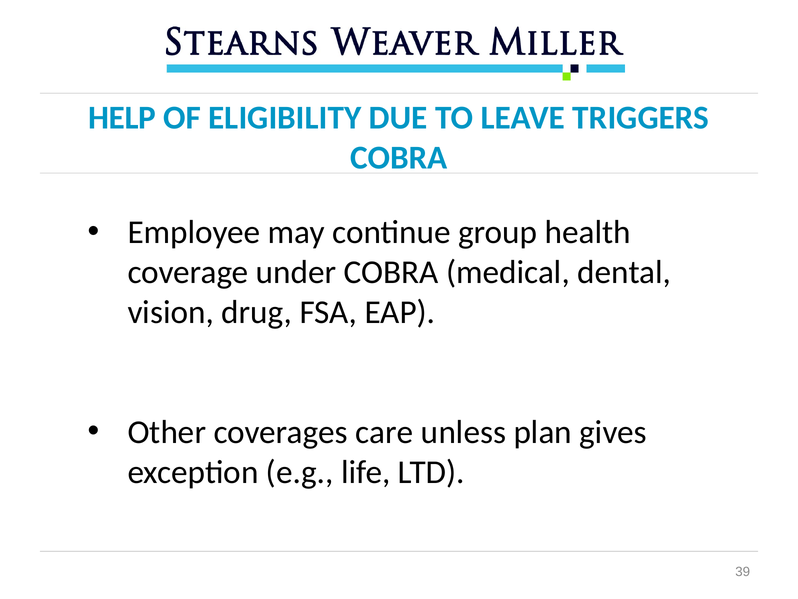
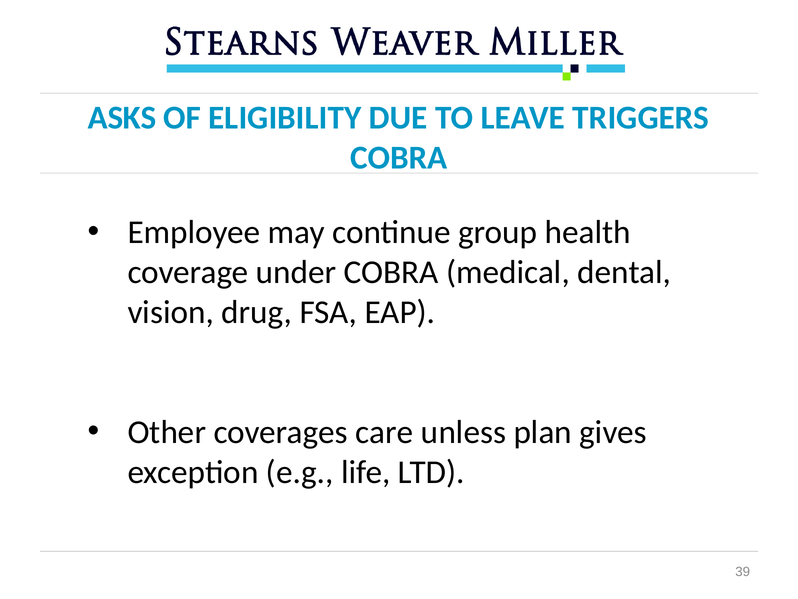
HELP: HELP -> ASKS (122, 118)
